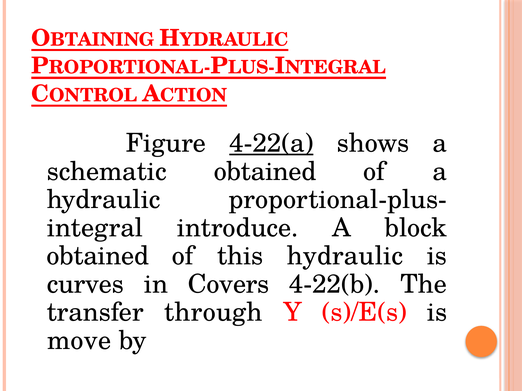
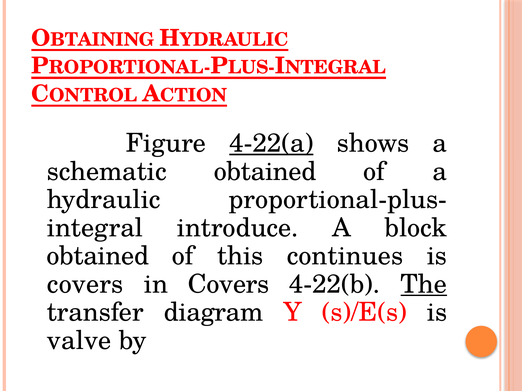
this hydraulic: hydraulic -> continues (345, 256)
curves: curves -> covers (85, 284)
The underline: none -> present (424, 284)
through: through -> diagram (214, 313)
move: move -> valve (79, 341)
